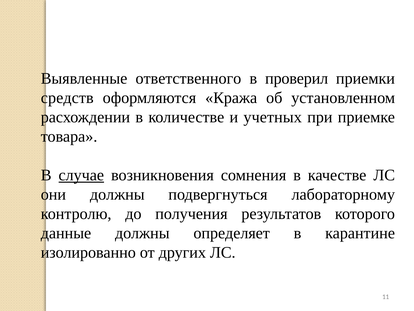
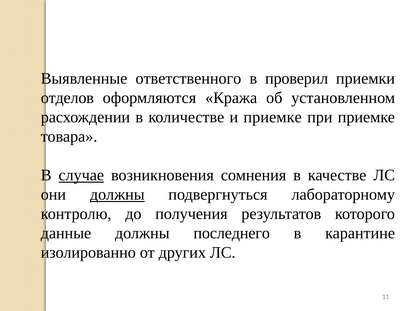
средств: средств -> отделов (67, 98)
и учетных: учетных -> приемке (273, 117)
должны underline: none -> present (117, 194)
определяет: определяет -> последнего (232, 233)
